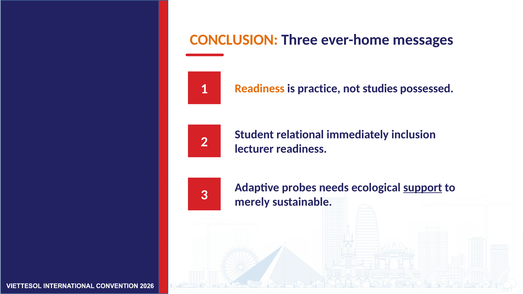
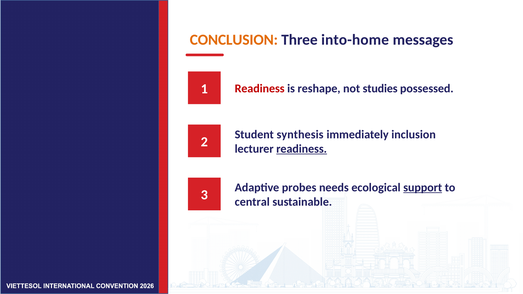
ever-home: ever-home -> into-home (355, 40)
Readiness colour: orange -> red (260, 89)
practice: practice -> reshape (319, 89)
relational: relational -> synthesis (300, 135)
readiness underline: none -> present (302, 149)
merely: merely -> central (252, 202)
